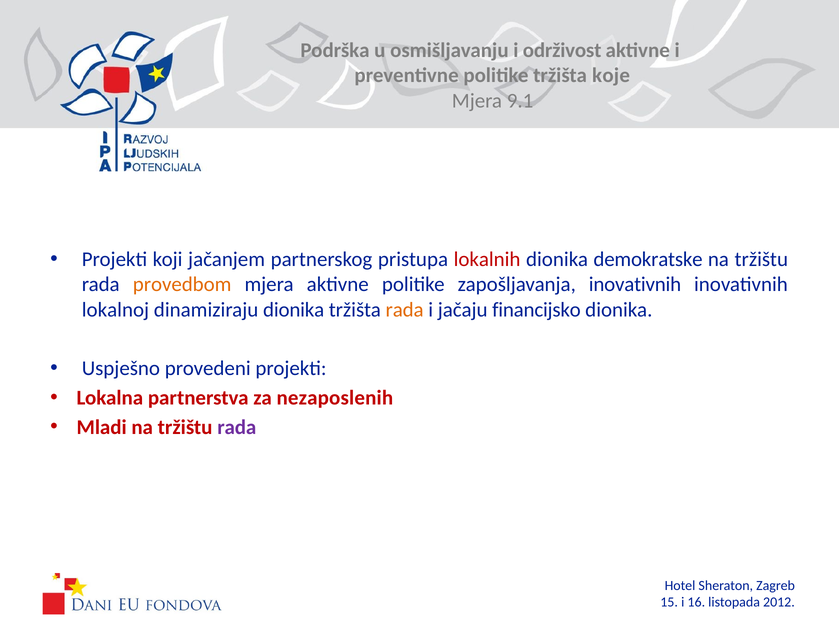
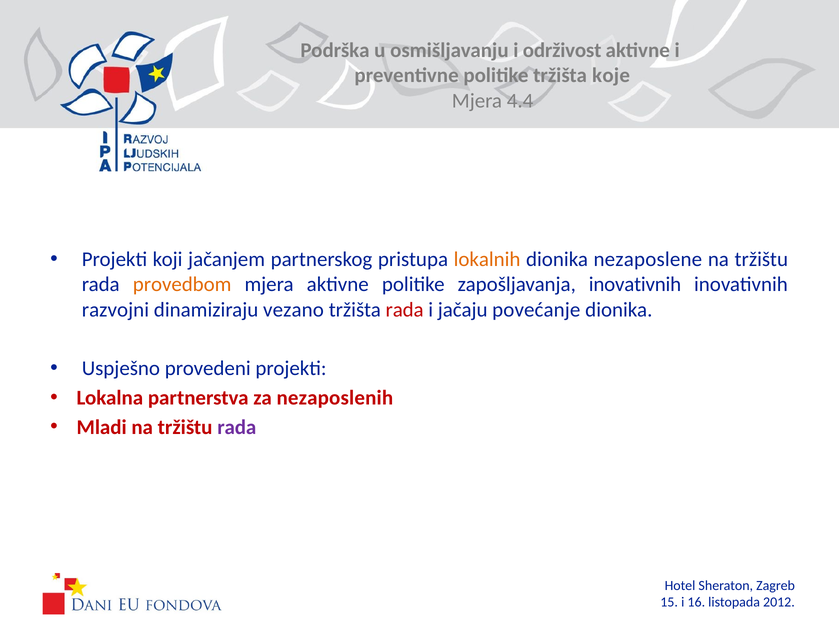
9.1: 9.1 -> 4.4 (520, 101)
lokalnih colour: red -> orange (487, 259)
demokratske: demokratske -> nezaposlene (648, 259)
lokalnoj: lokalnoj -> razvojni (115, 310)
dinamiziraju dionika: dionika -> vezano (293, 310)
rada colour: orange -> red (405, 310)
financijsko: financijsko -> povećanje (536, 310)
